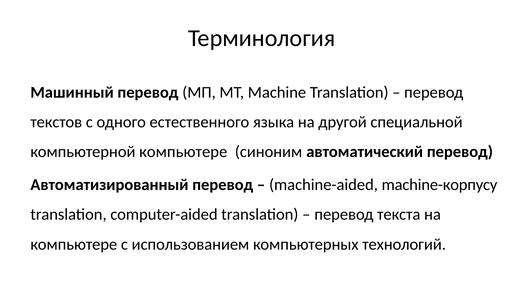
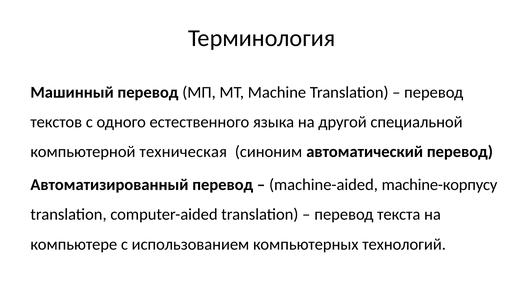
компьютерной компьютере: компьютере -> техническая (183, 152)
